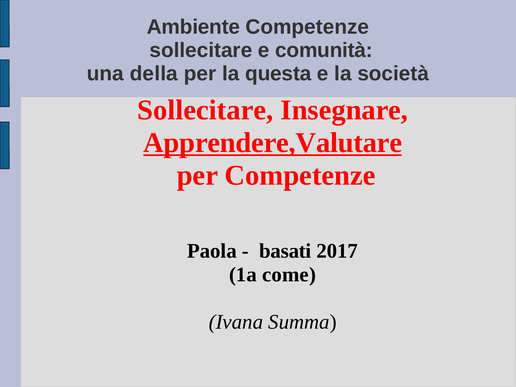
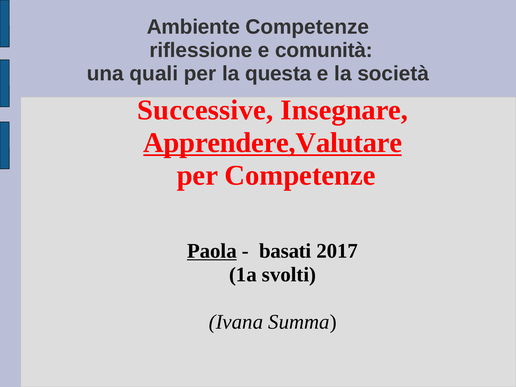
sollecitare: sollecitare -> riflessione (201, 50)
della: della -> quali (154, 73)
Sollecitare: Sollecitare -> Successive (205, 110)
Paola underline: none -> present (212, 251)
come: come -> svolti (289, 275)
